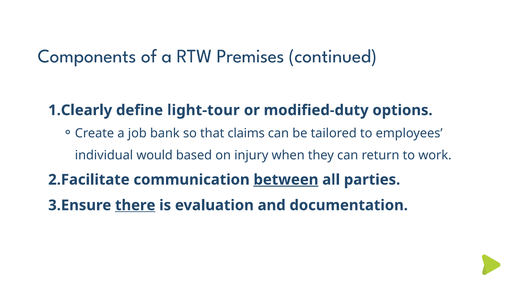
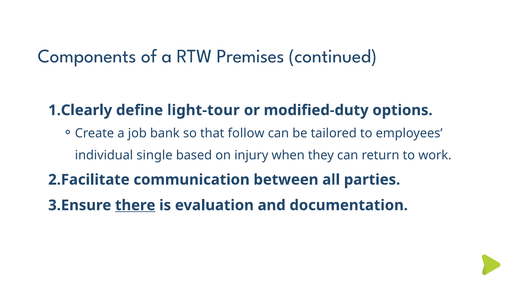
claims: claims -> follow (246, 133)
would: would -> single (154, 155)
between underline: present -> none (286, 180)
